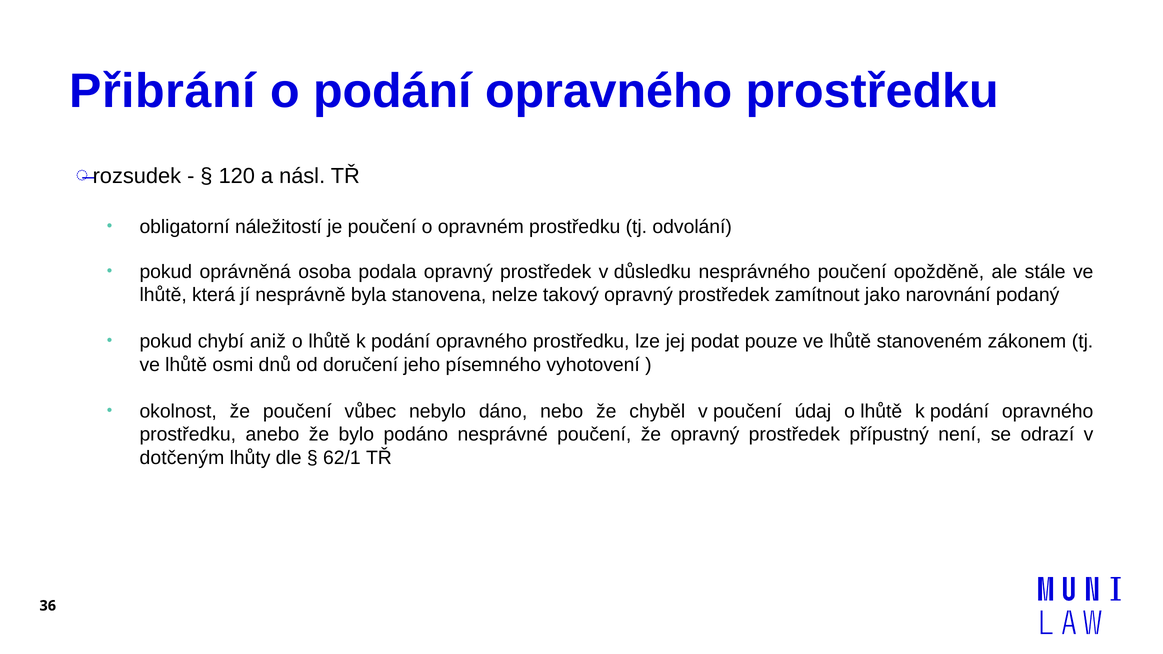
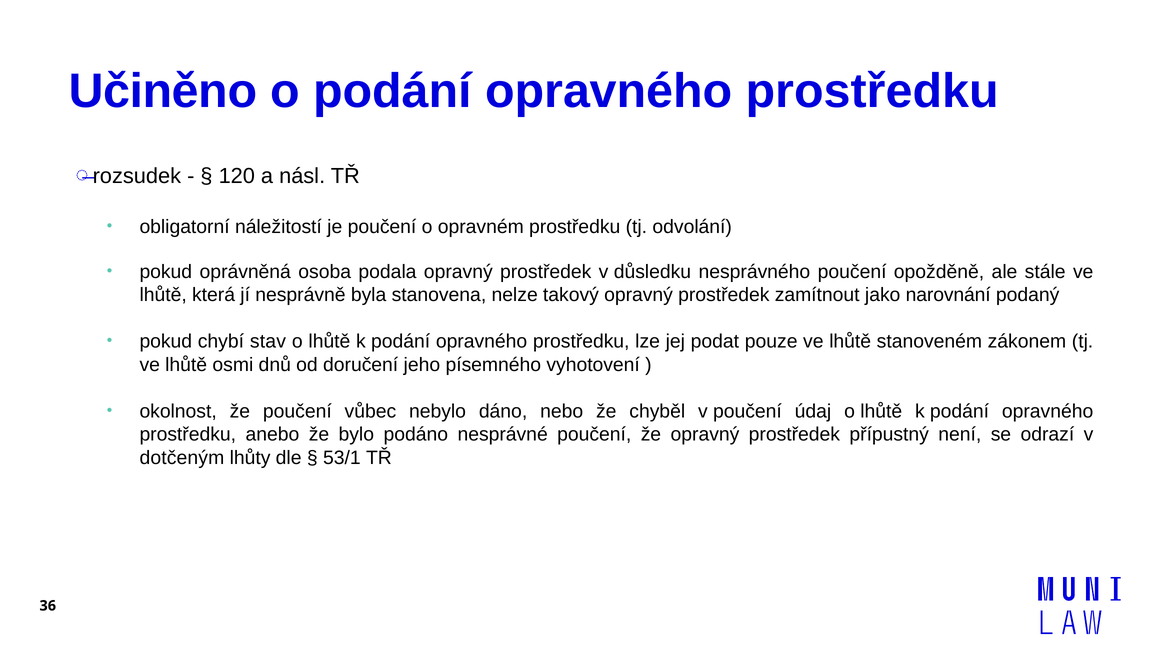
Přibrání: Přibrání -> Učiněno (163, 91)
aniž: aniž -> stav (268, 342)
62/1: 62/1 -> 53/1 (342, 458)
